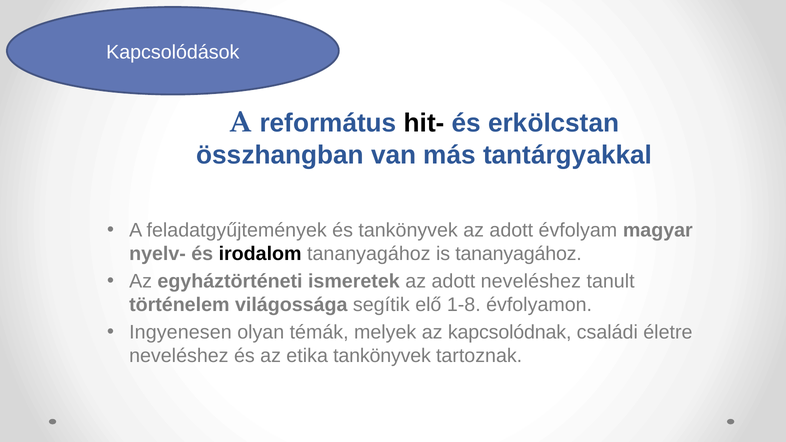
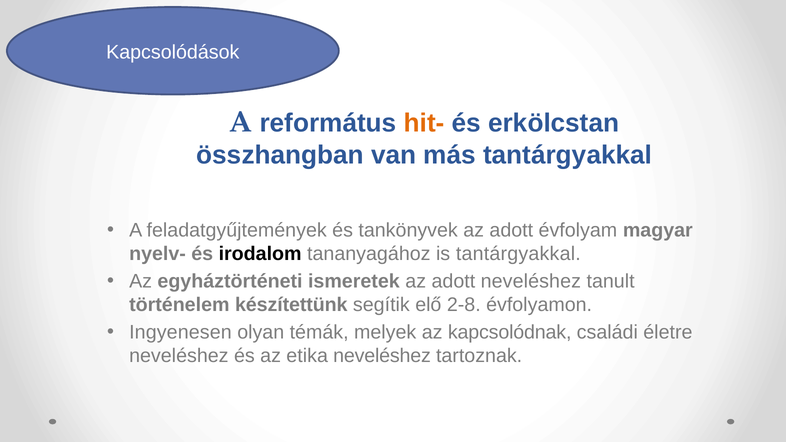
hit- colour: black -> orange (424, 123)
is tananyagához: tananyagához -> tantárgyakkal (518, 254)
világossága: világossága -> készítettünk (291, 305)
1-8: 1-8 -> 2-8 (464, 305)
etika tankönyvek: tankönyvek -> neveléshez (382, 356)
